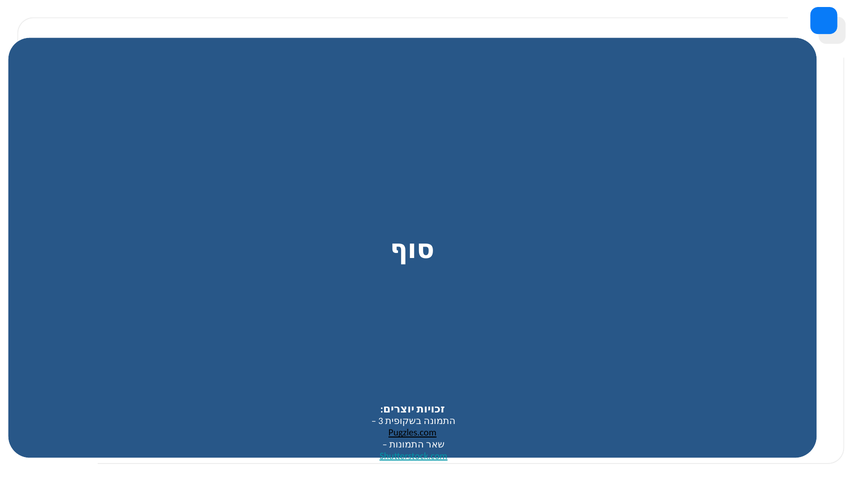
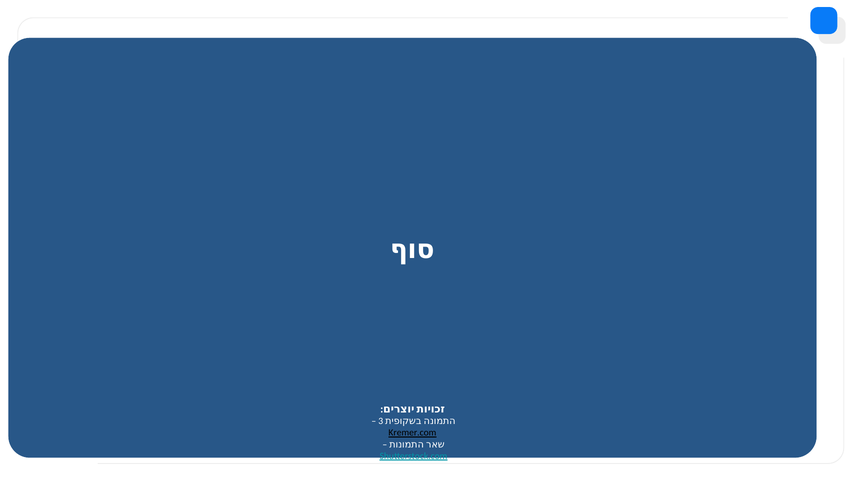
Pugzles.com: Pugzles.com -> Kremer.com (412, 432)
